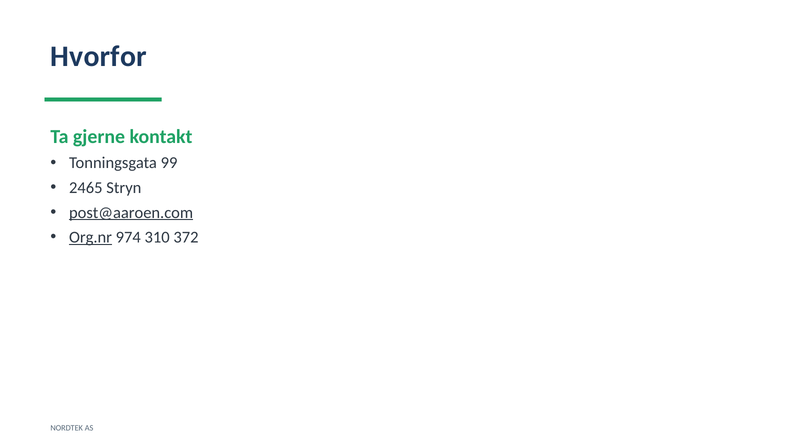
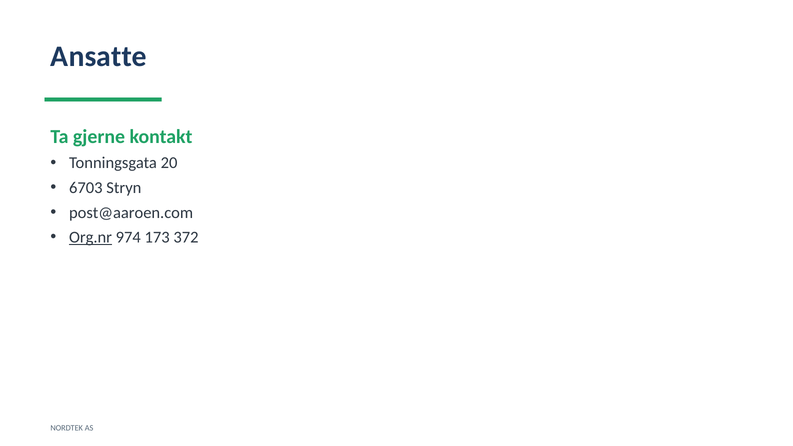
Hvorfor: Hvorfor -> Ansatte (99, 57)
99: 99 -> 20 (169, 163)
2465: 2465 -> 6703 (86, 188)
post@aaroen.com underline: present -> none (131, 213)
310: 310 -> 173 (157, 237)
